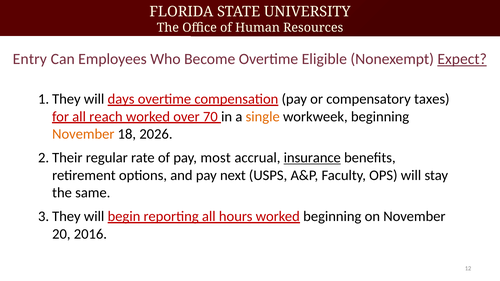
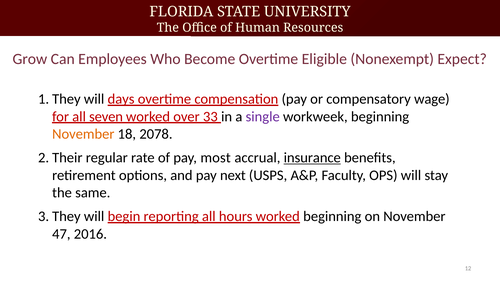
Entry: Entry -> Grow (30, 59)
Expect underline: present -> none (462, 59)
taxes: taxes -> wage (432, 99)
reach: reach -> seven (106, 117)
70: 70 -> 33 (210, 117)
single colour: orange -> purple (263, 117)
2026: 2026 -> 2078 (156, 134)
20: 20 -> 47 (61, 234)
